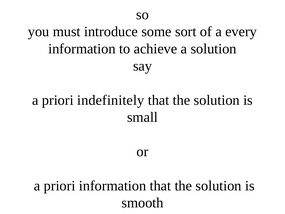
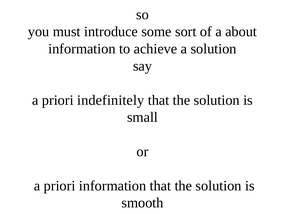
every: every -> about (241, 32)
